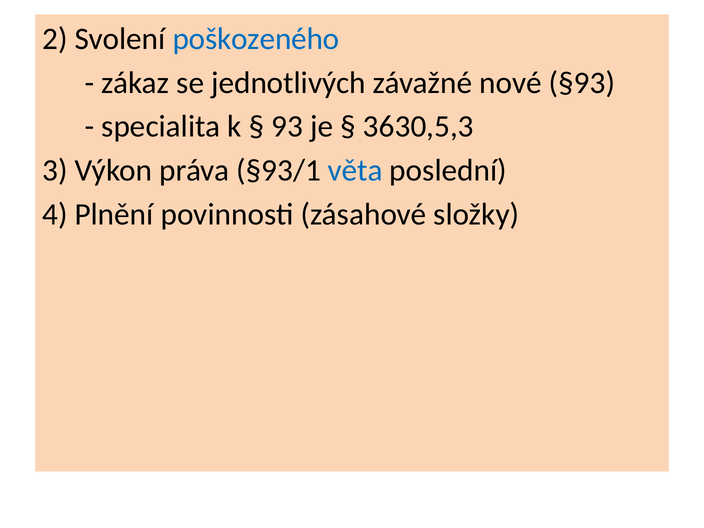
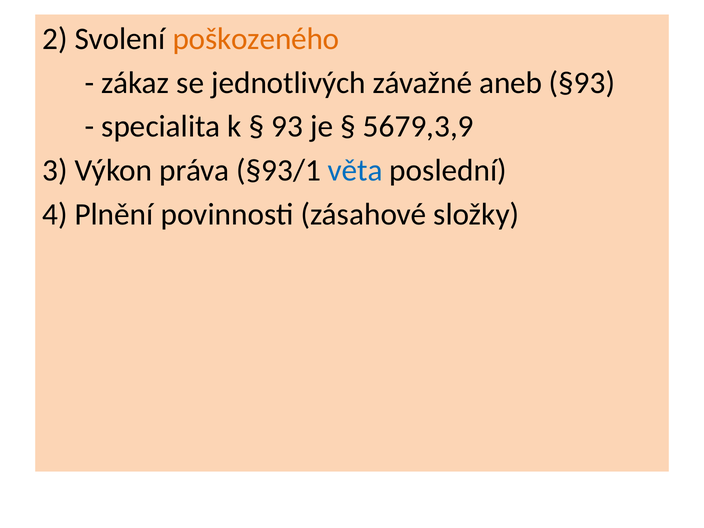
poškozeného colour: blue -> orange (256, 39)
nové: nové -> aneb (511, 83)
3630,5,3: 3630,5,3 -> 5679,3,9 (418, 127)
